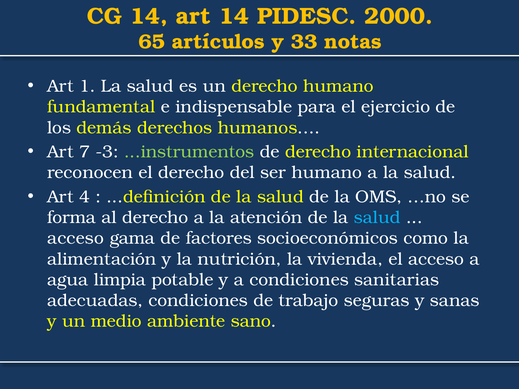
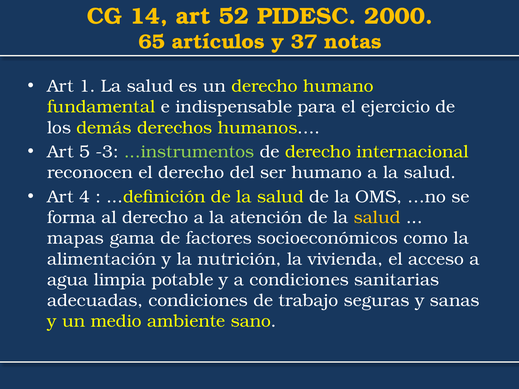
art 14: 14 -> 52 (234, 16)
33: 33 -> 37 (304, 42)
7: 7 -> 5 (84, 152)
salud colour: light blue -> yellow (377, 218)
acceso: acceso -> mapas (76, 238)
